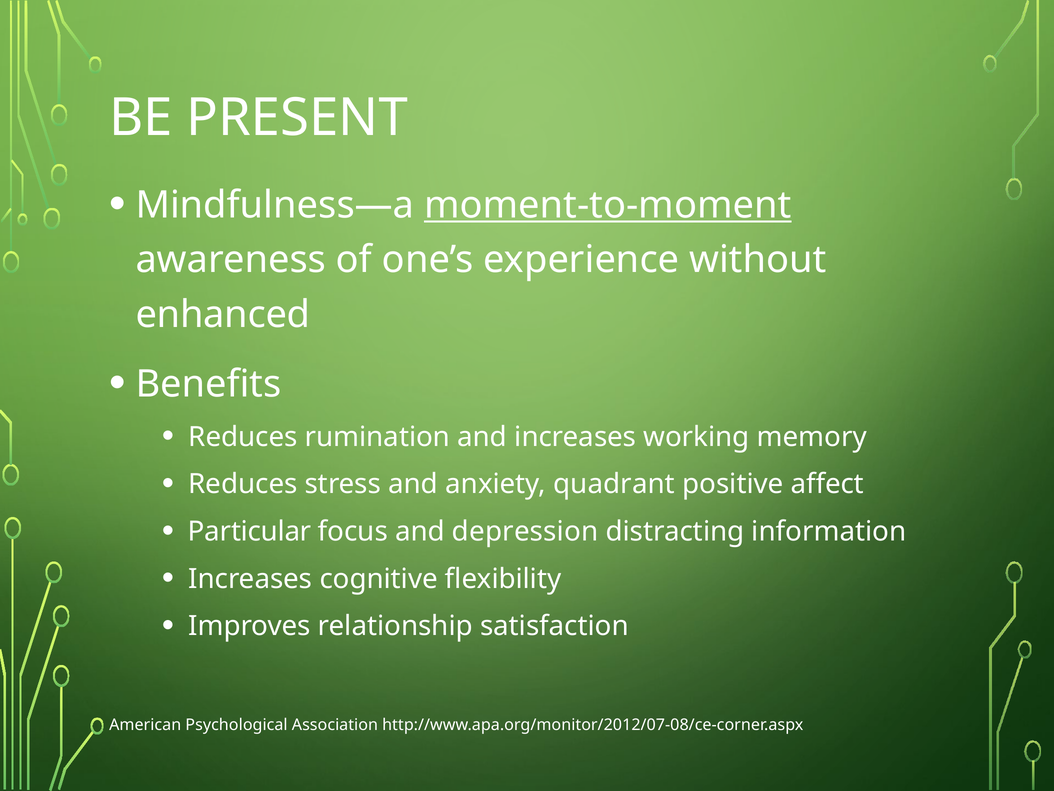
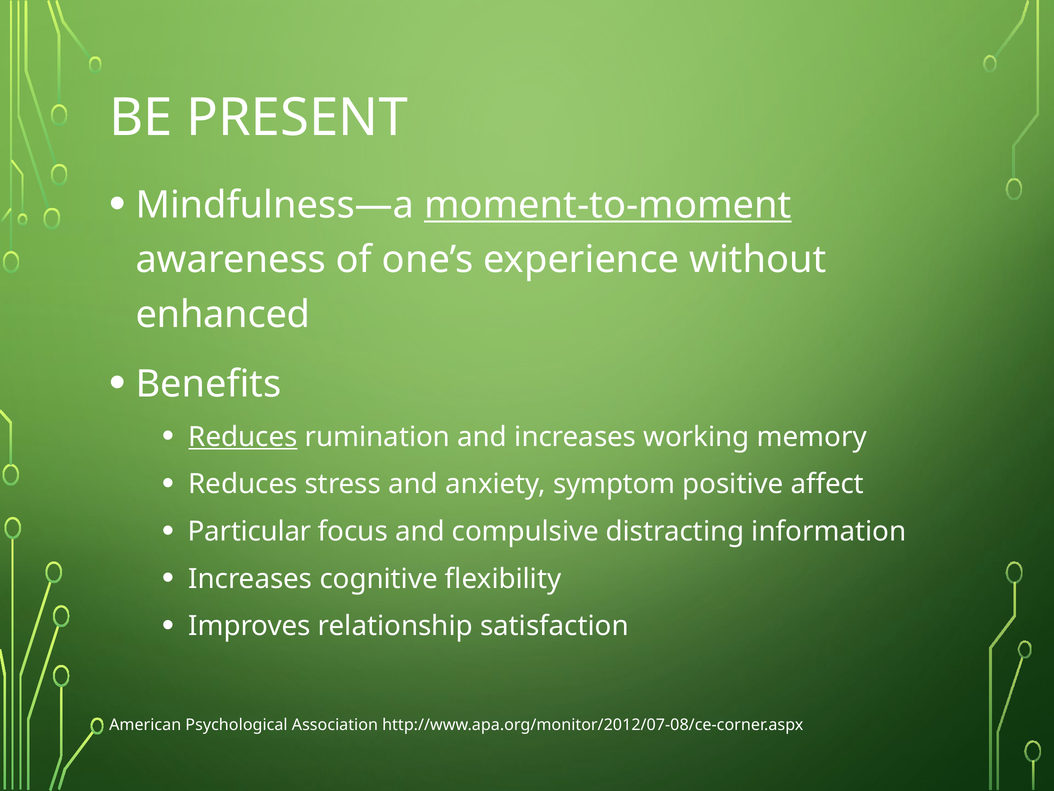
Reduces underline: none -> present (243, 437)
quadrant: quadrant -> symptom (614, 484)
depression: depression -> compulsive (525, 531)
